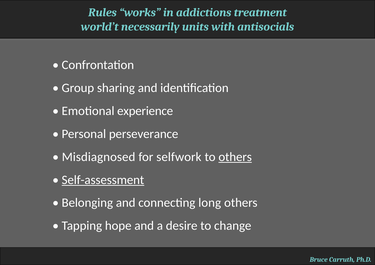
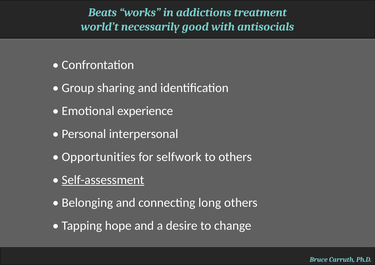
Rules: Rules -> Beats (102, 13)
units: units -> good (195, 27)
perseverance: perseverance -> interpersonal (144, 134)
Misdiagnosed: Misdiagnosed -> Opportunities (99, 157)
others underline: present -> none (235, 157)
